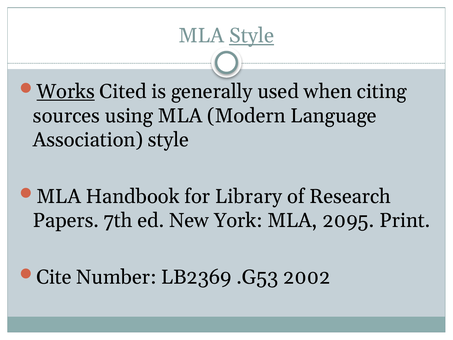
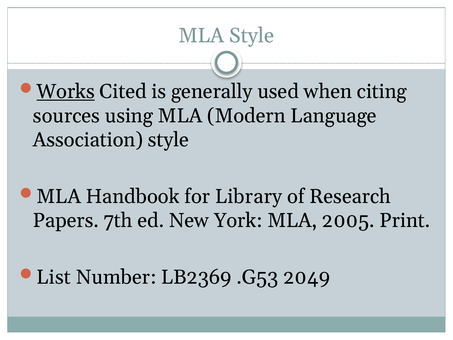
Style underline: present -> none (252, 36)
2095: 2095 -> 2005 (348, 220)
Cite: Cite -> List (54, 277)
2002: 2002 -> 2049 (307, 277)
